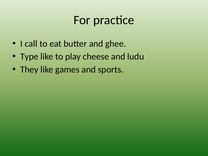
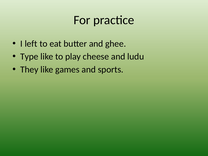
call: call -> left (31, 44)
